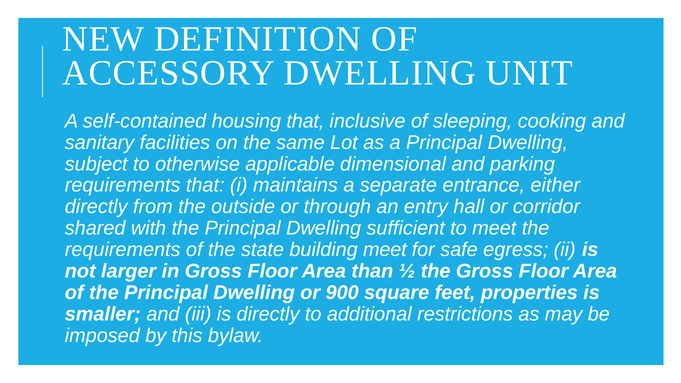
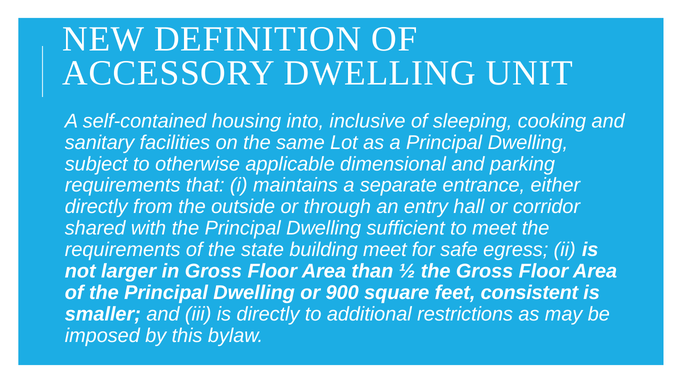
housing that: that -> into (305, 121)
properties: properties -> consistent (529, 293)
